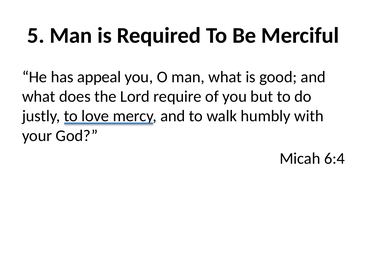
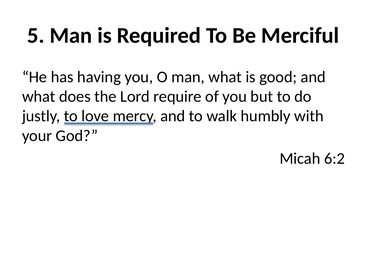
appeal: appeal -> having (99, 77)
6:4: 6:4 -> 6:2 (334, 159)
